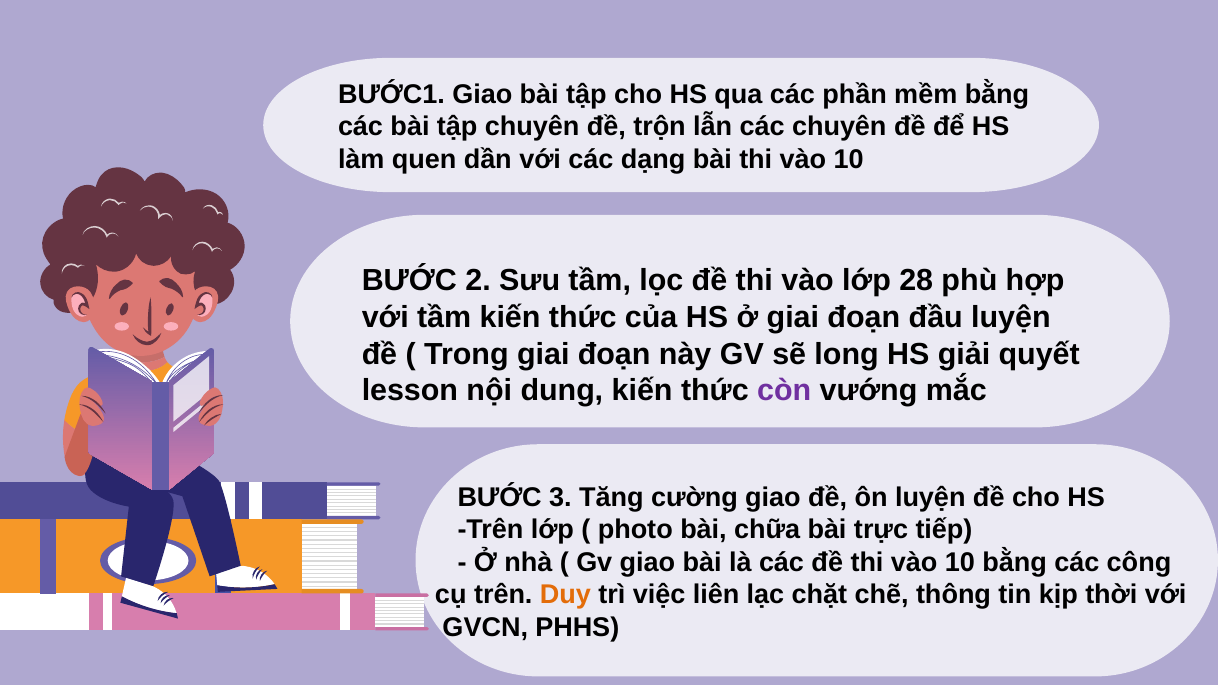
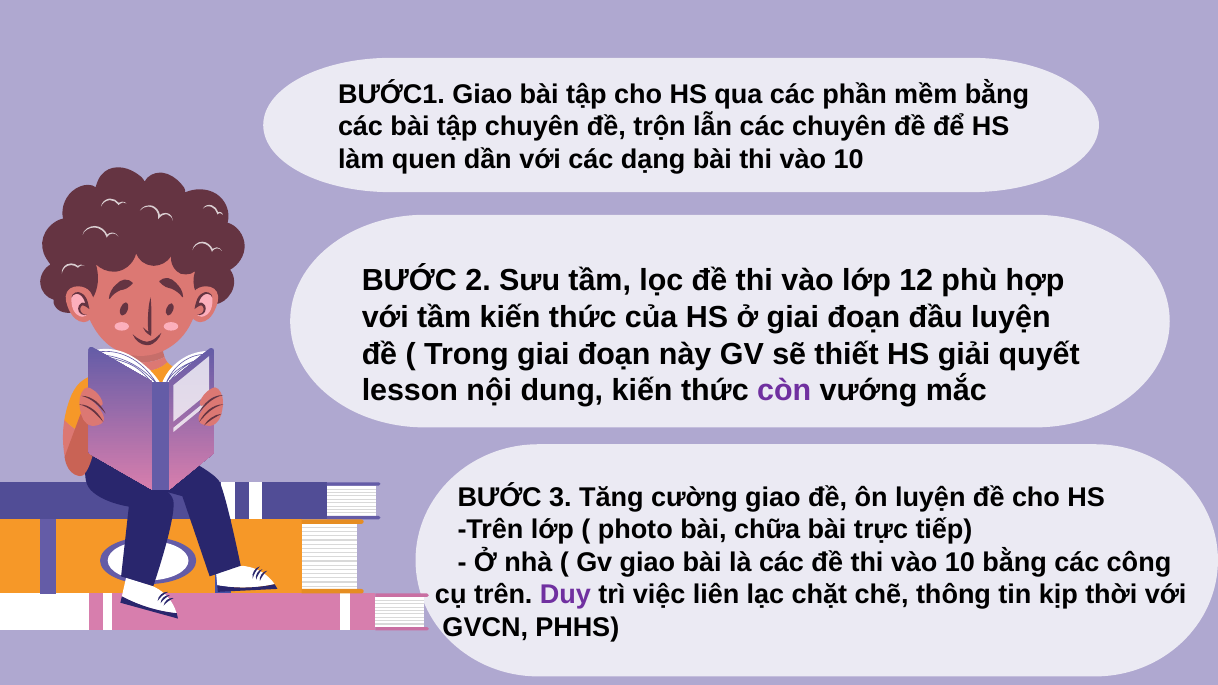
28: 28 -> 12 (916, 281)
long: long -> thiết (847, 354)
Duy colour: orange -> purple (565, 595)
